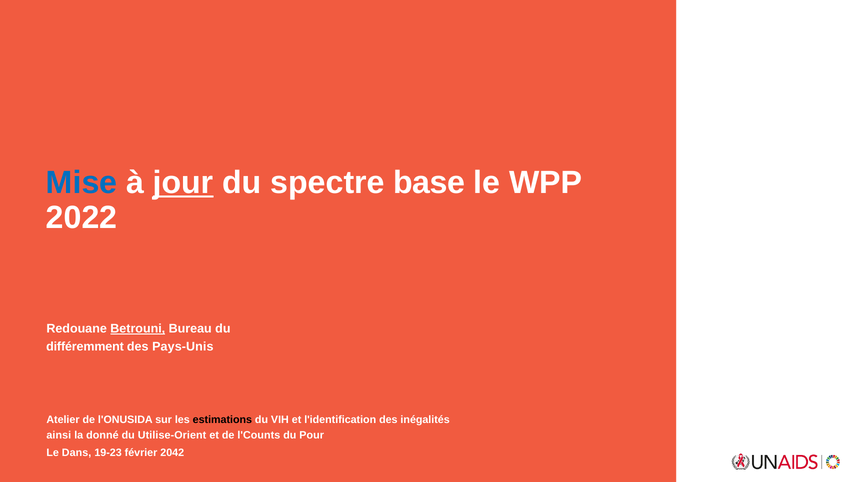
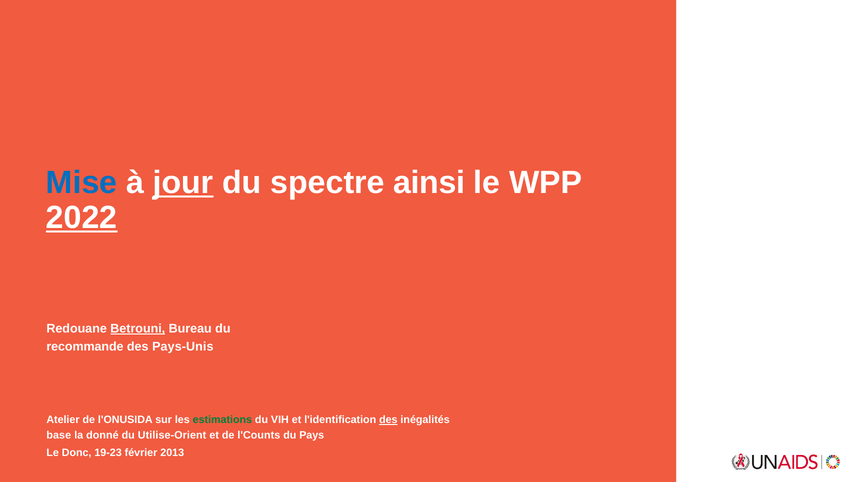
base: base -> ainsi (429, 183)
2022 underline: none -> present (82, 217)
différemment: différemment -> recommande (85, 346)
estimations colour: black -> green (222, 419)
des underline: none -> present (388, 419)
ainsi: ainsi -> base (59, 435)
Pour: Pour -> Pays (312, 435)
Dans: Dans -> Donc (77, 452)
2042: 2042 -> 2013 (172, 452)
